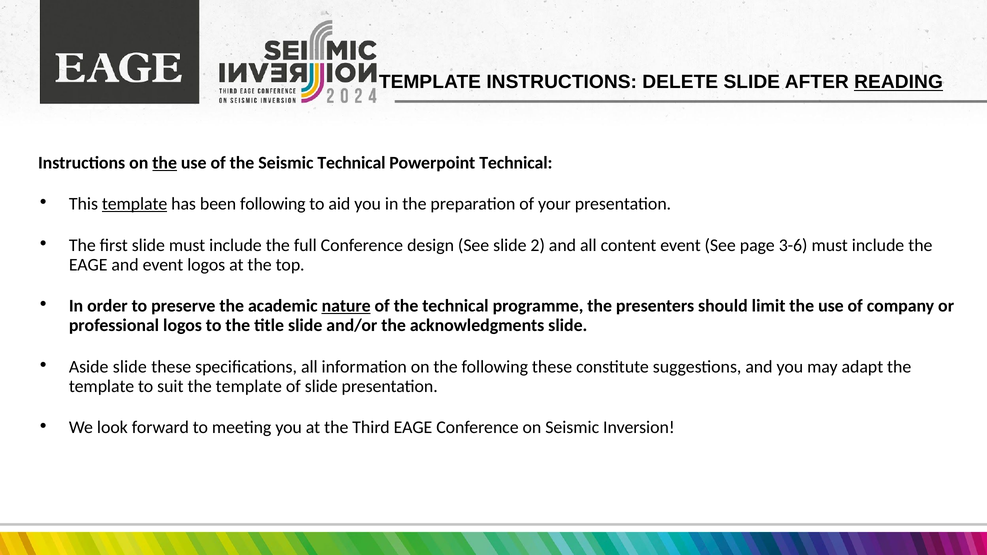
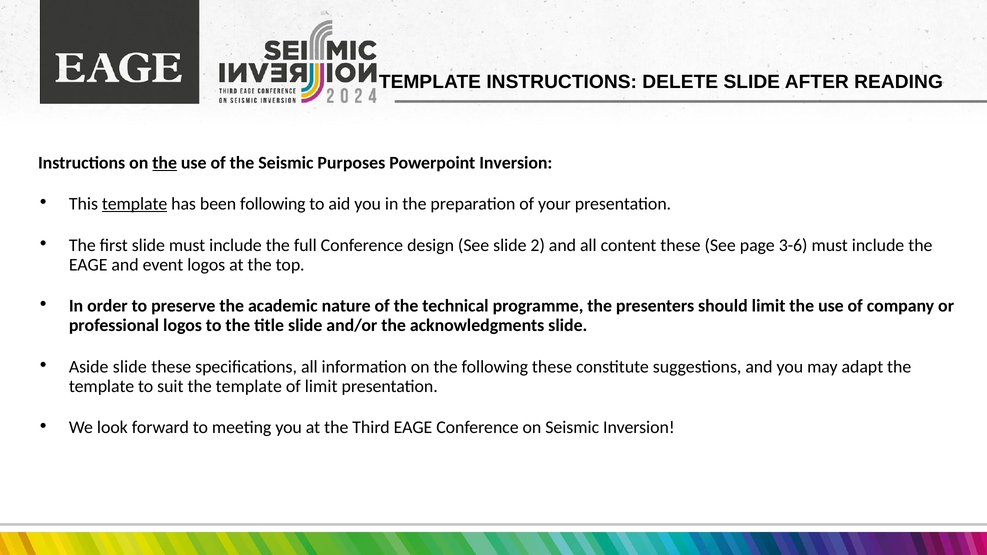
READING underline: present -> none (899, 82)
Seismic Technical: Technical -> Purposes (351, 163)
Powerpoint Technical: Technical -> Inversion (516, 163)
content event: event -> these (680, 245)
nature underline: present -> none (346, 306)
of slide: slide -> limit (321, 386)
